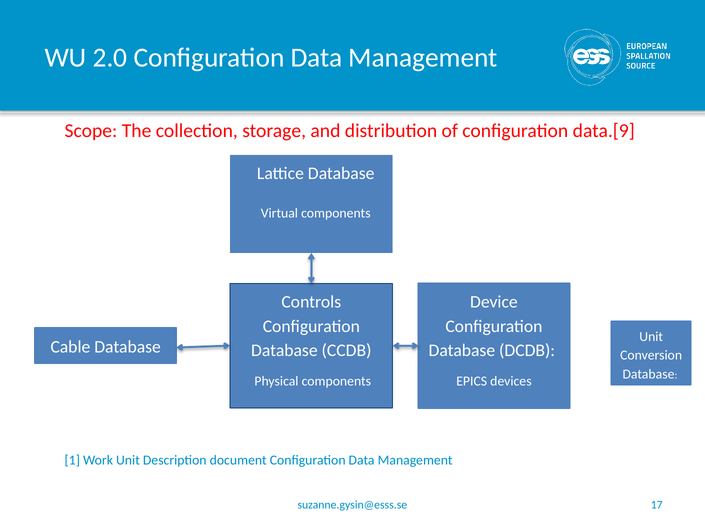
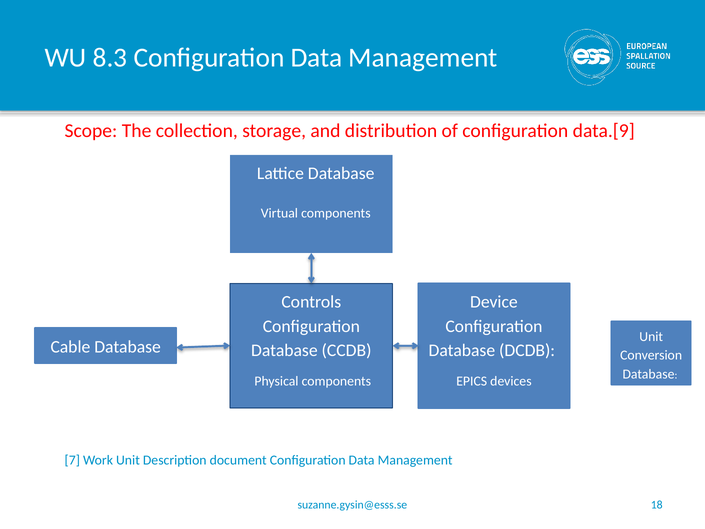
2.0: 2.0 -> 8.3 (110, 57)
1: 1 -> 7 (72, 460)
17: 17 -> 18 (657, 505)
